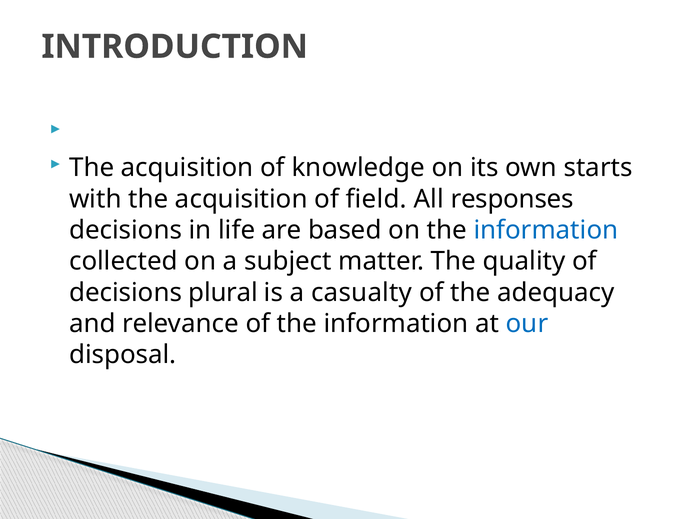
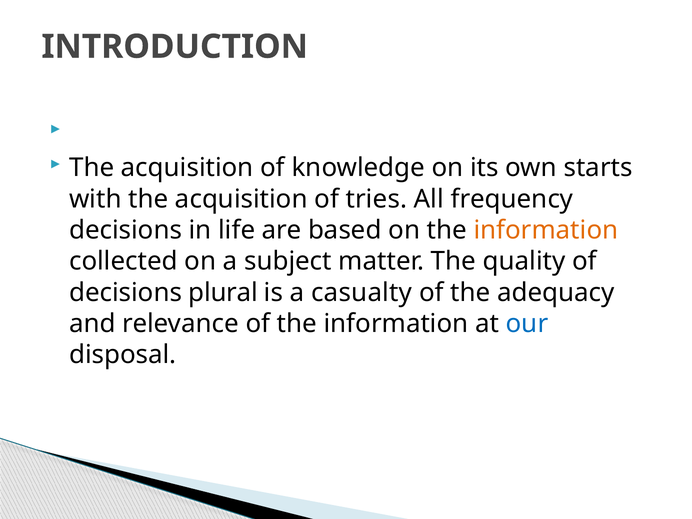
field: field -> tries (376, 199)
responses: responses -> frequency (512, 199)
information colour: blue -> orange (546, 230)
